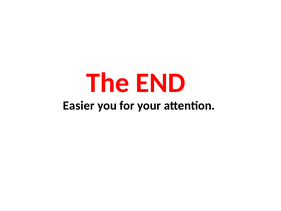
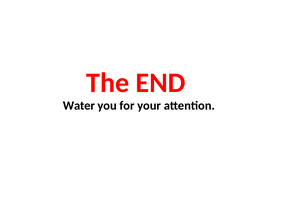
Easier: Easier -> Water (79, 106)
